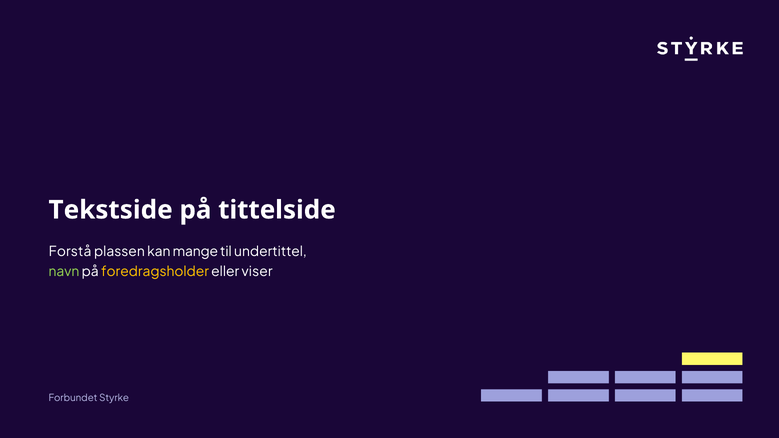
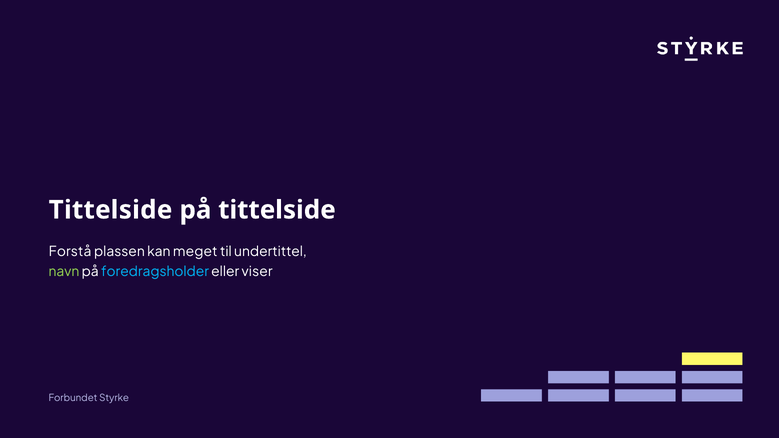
Tekstside: Tekstside -> Tittelside (111, 210)
mange: mange -> meget (195, 252)
foredragsholder colour: yellow -> light blue (155, 272)
